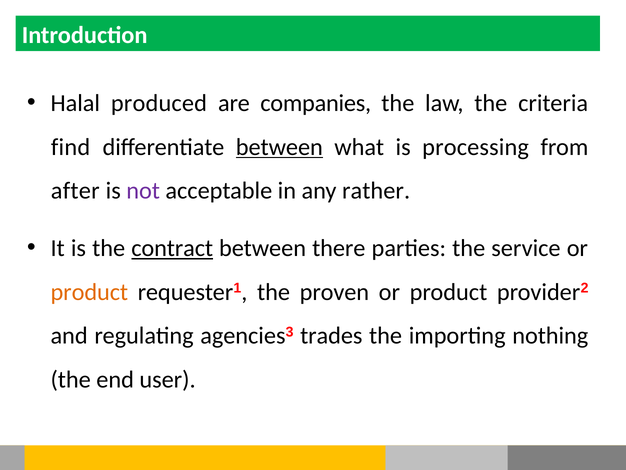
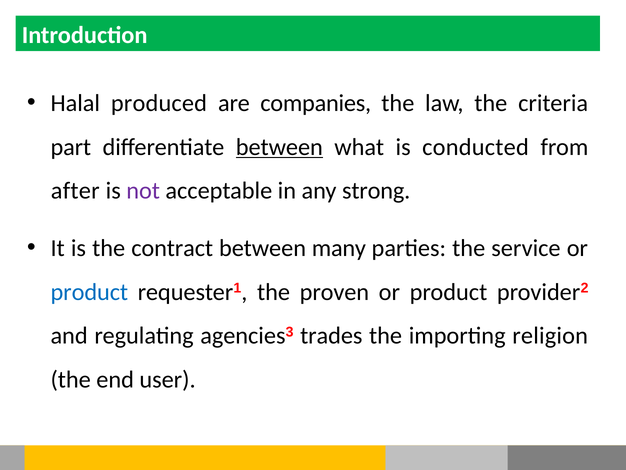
find: find -> part (71, 147)
processing: processing -> conducted (476, 147)
rather: rather -> strong (376, 191)
contract underline: present -> none (172, 248)
there: there -> many (339, 248)
product colour: orange -> blue (89, 292)
nothing: nothing -> religion (550, 336)
